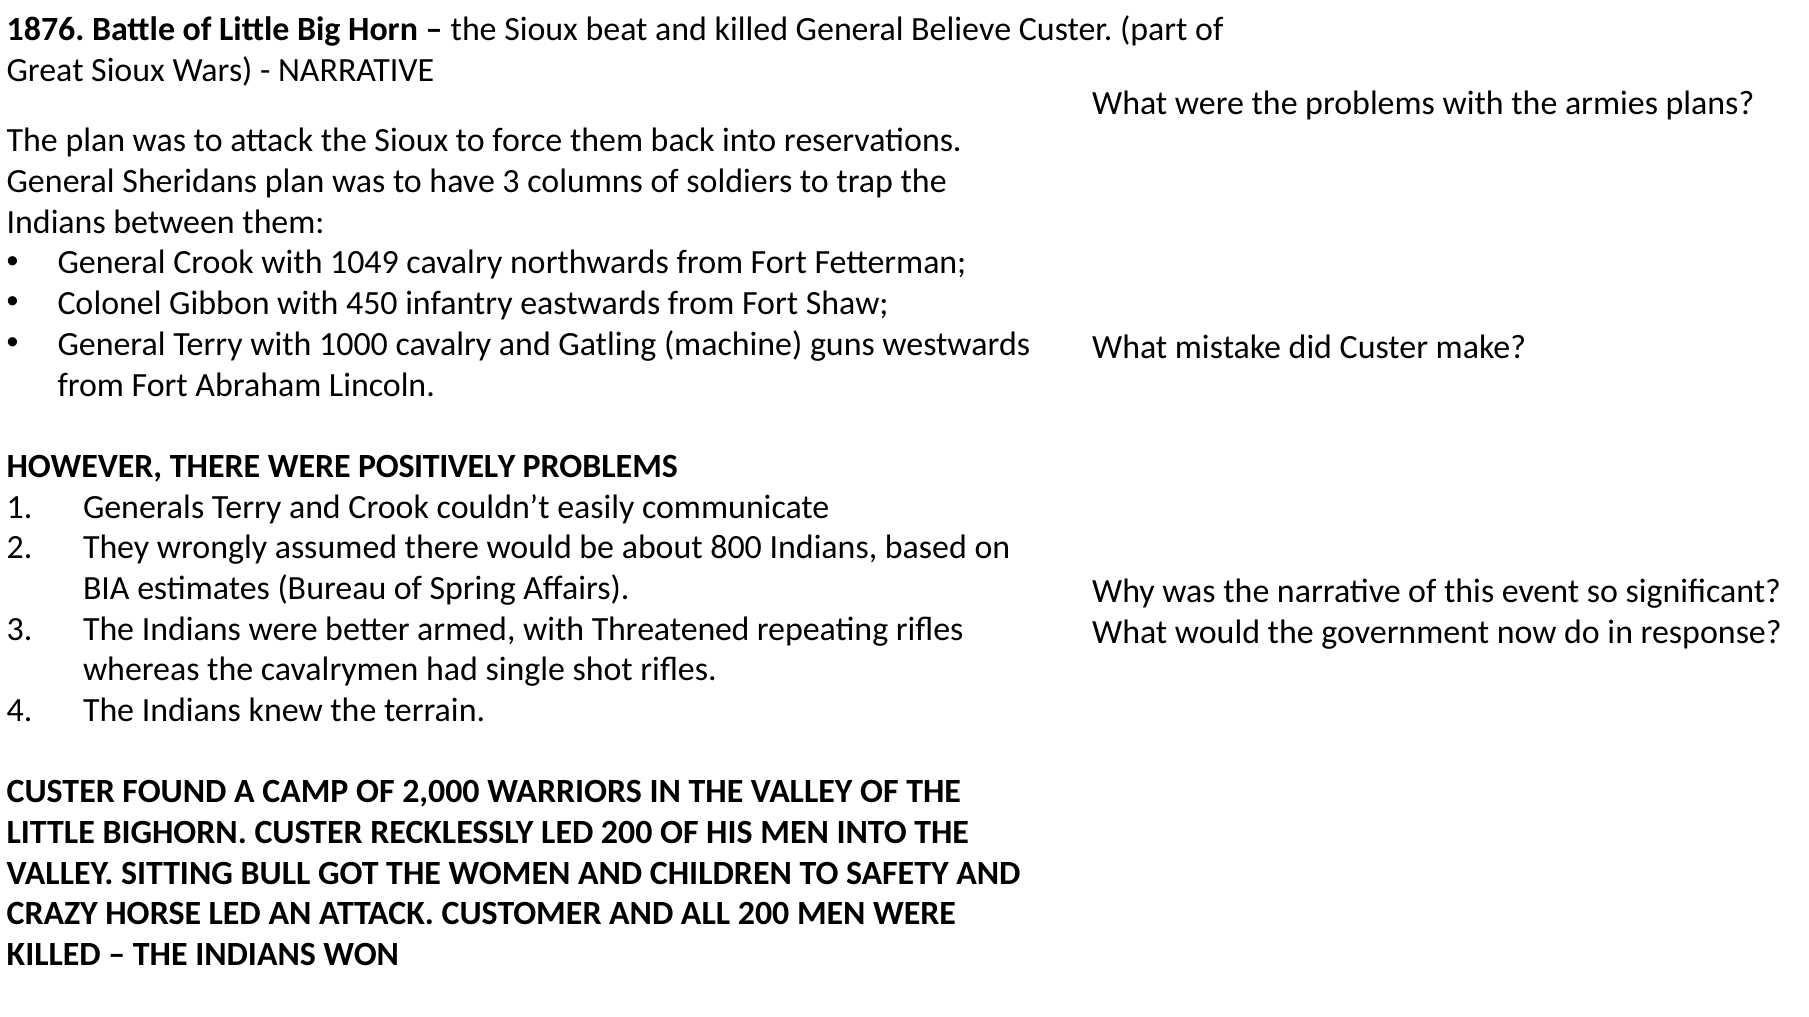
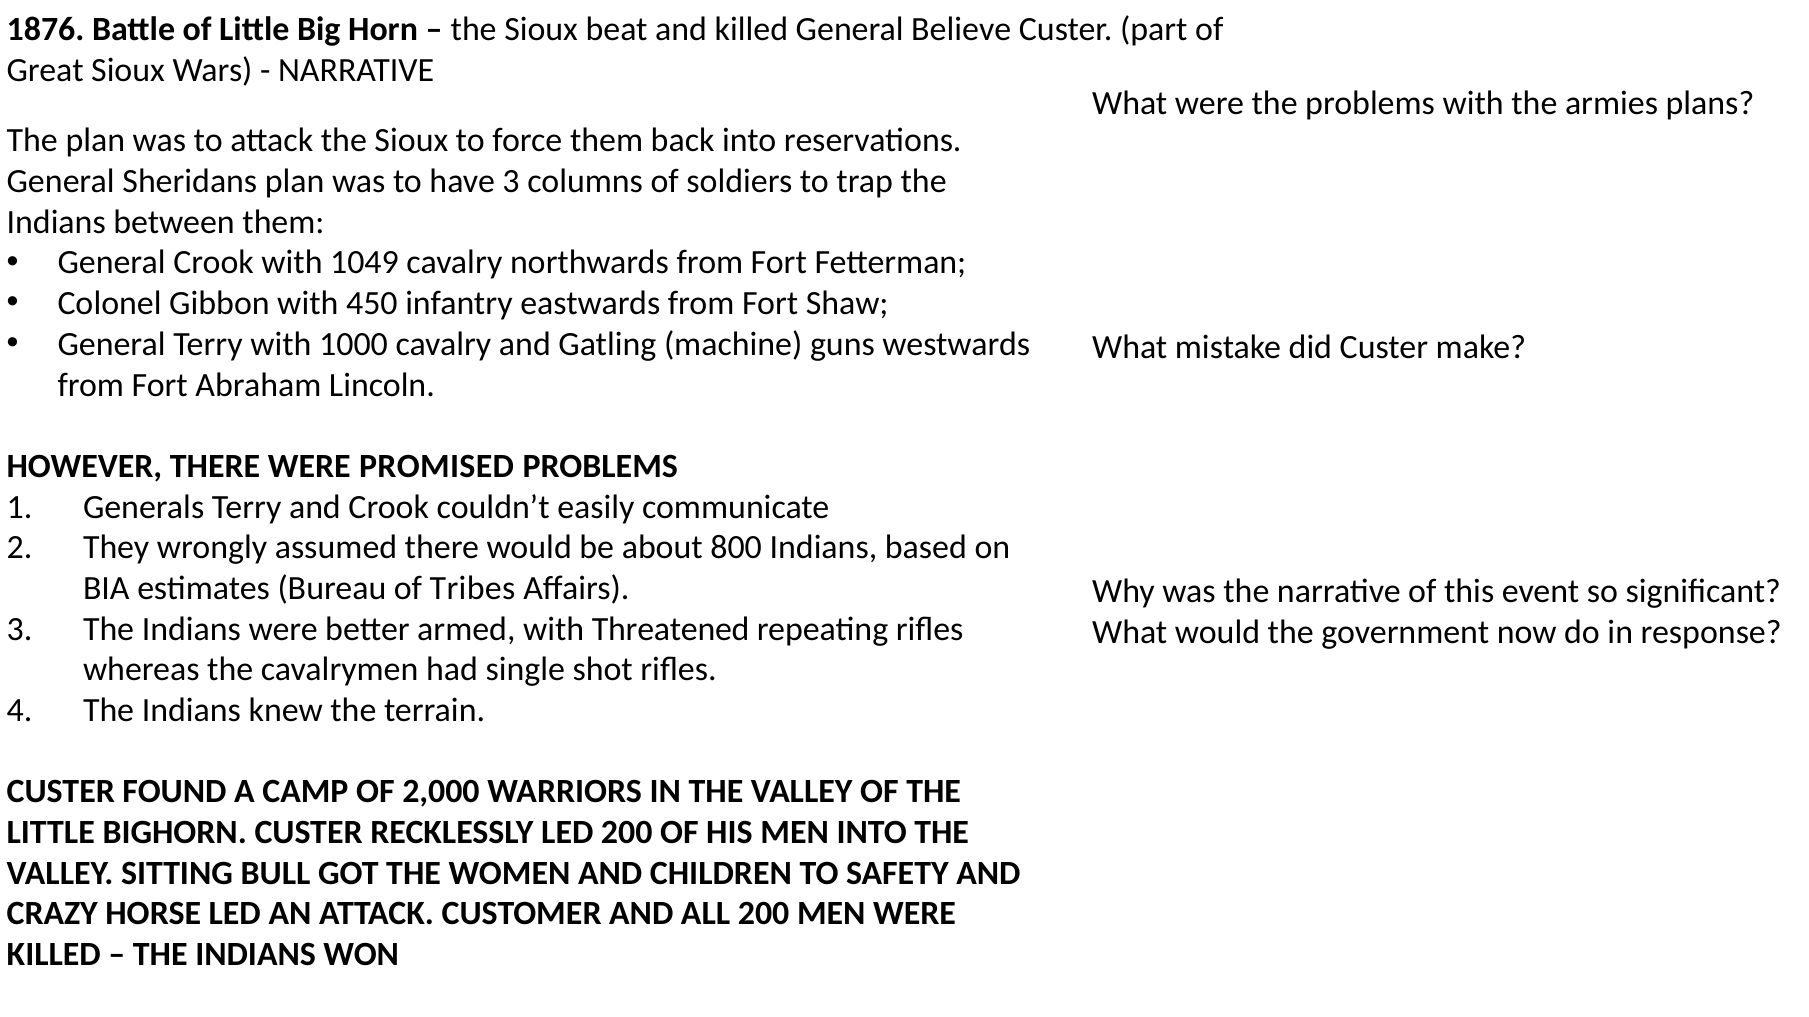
POSITIVELY: POSITIVELY -> PROMISED (436, 466)
Spring: Spring -> Tribes (473, 589)
